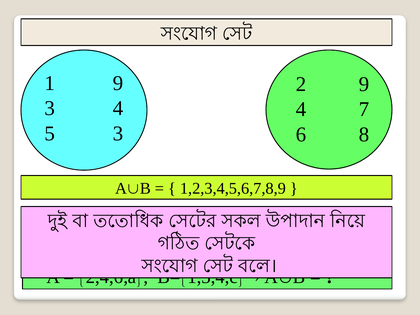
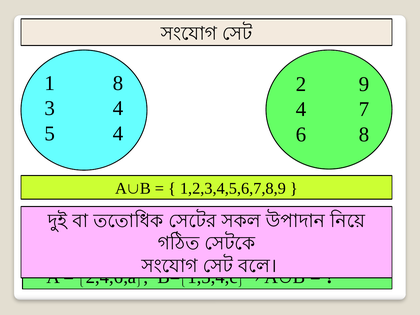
1 9: 9 -> 8 (118, 83)
5 3: 3 -> 4 (118, 134)
